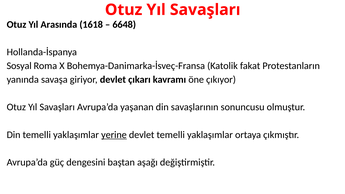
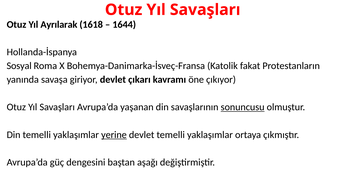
Arasında: Arasında -> Ayrılarak (59, 25)
6648: 6648 -> 1644 (124, 25)
sonuncusu underline: none -> present (243, 107)
